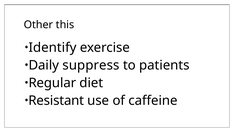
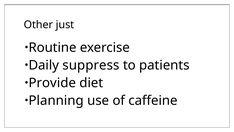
this: this -> just (65, 25)
Identify: Identify -> Routine (53, 47)
Regular: Regular -> Provide (52, 83)
Resistant: Resistant -> Planning (56, 100)
